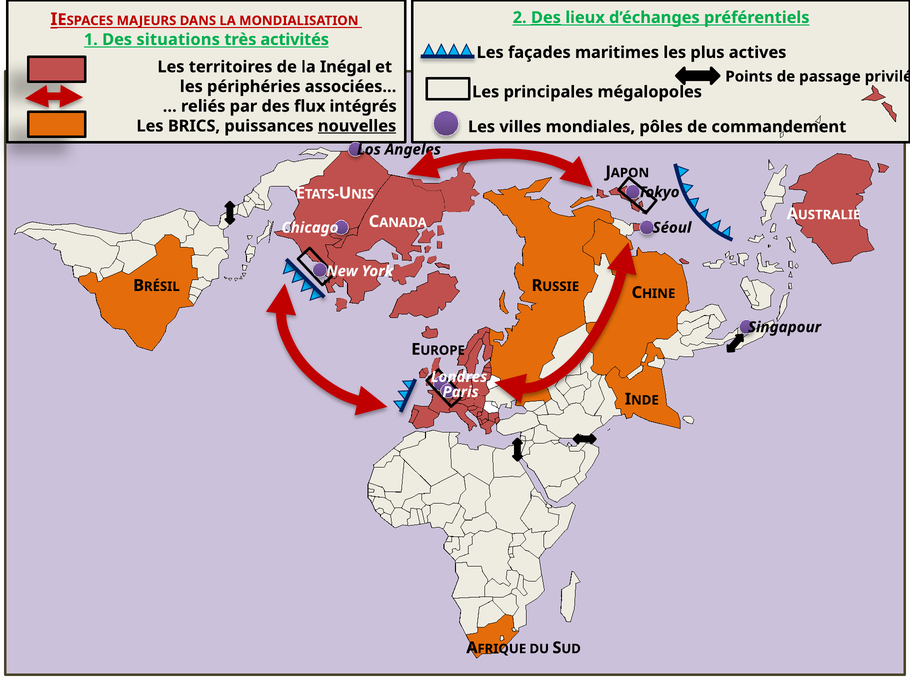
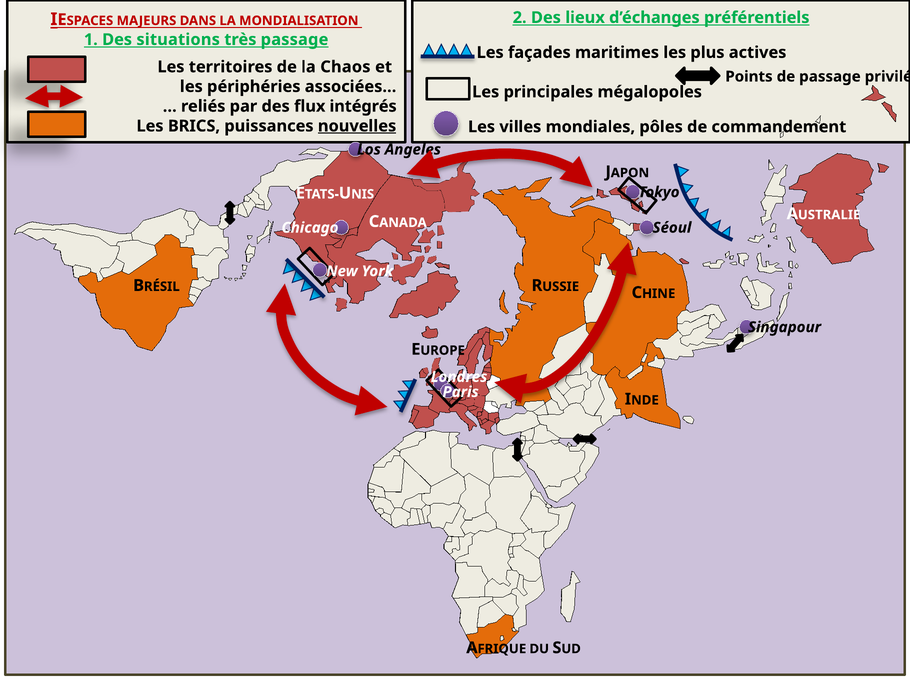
Des underline: present -> none (546, 18)
très activités: activités -> passage (295, 40)
Inégal: Inégal -> Chaos (345, 67)
